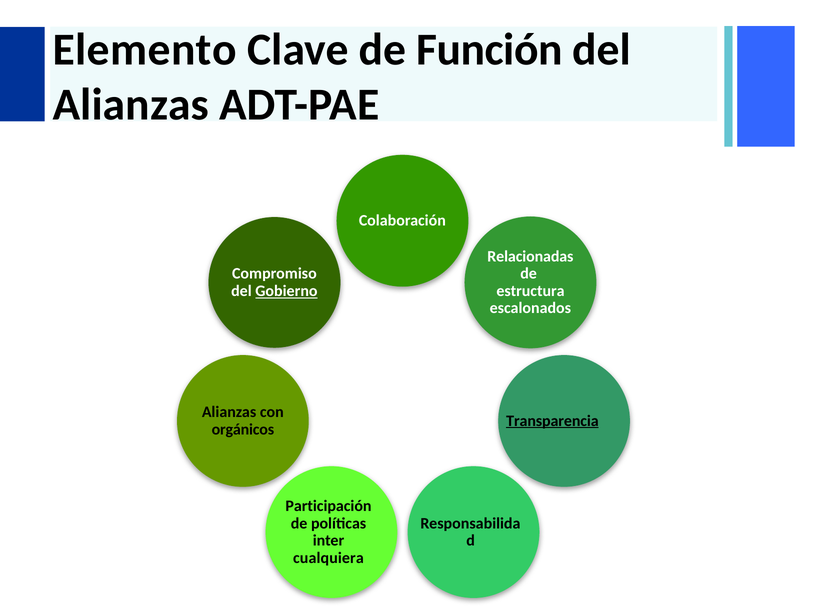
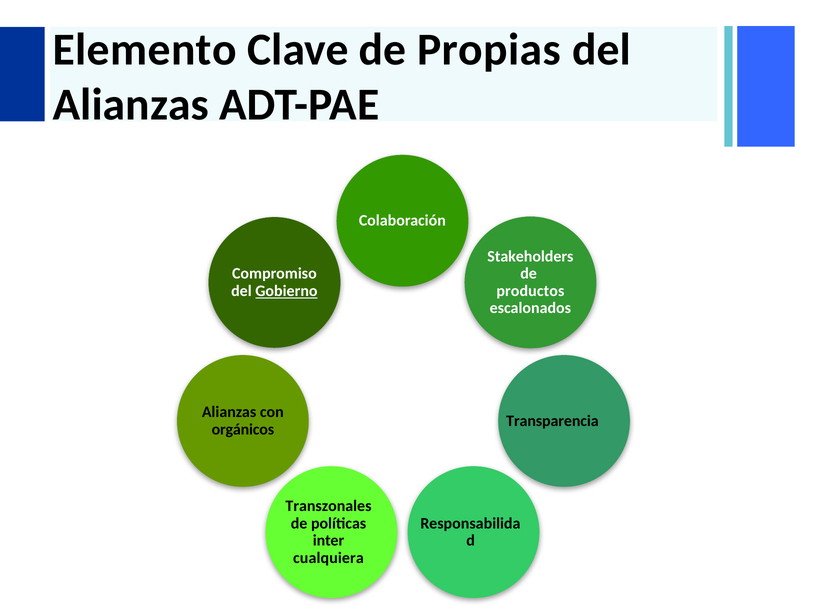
Función: Función -> Propias (489, 50)
Relacionadas: Relacionadas -> Stakeholders (530, 256)
estructura: estructura -> productos (530, 291)
Transparencia underline: present -> none (552, 421)
Participación: Participación -> Transzonales (328, 506)
